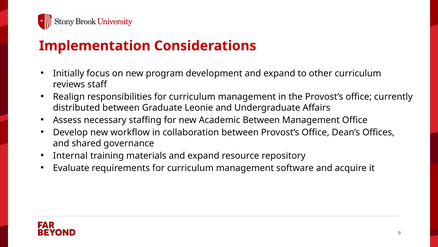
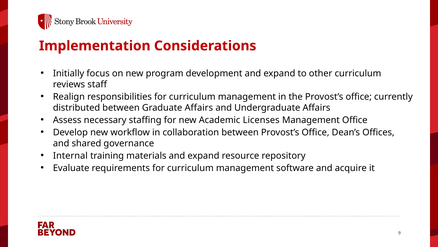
Graduate Leonie: Leonie -> Affairs (199, 107)
Academic Between: Between -> Licenses (261, 120)
